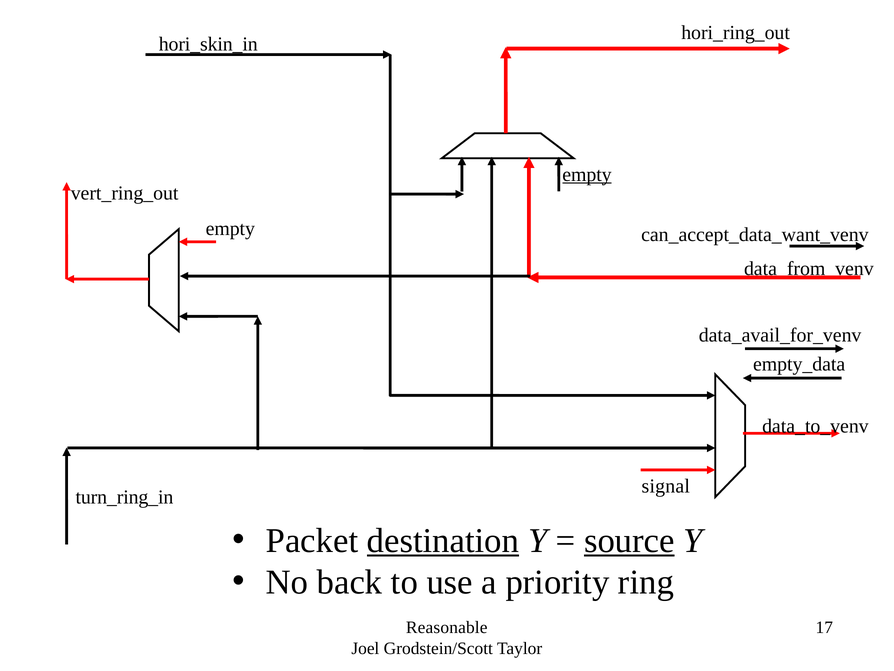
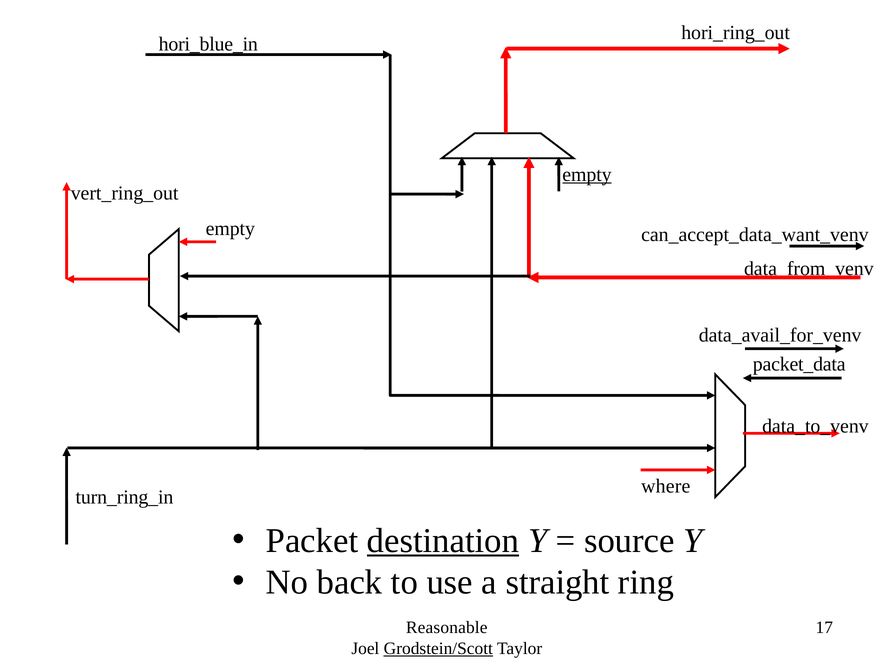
hori_skin_in: hori_skin_in -> hori_blue_in (208, 44)
empty_data: empty_data -> packet_data (799, 364)
signal: signal -> where (666, 486)
source underline: present -> none (629, 540)
priority: priority -> straight (557, 582)
Grodstein/Scott underline: none -> present (438, 648)
